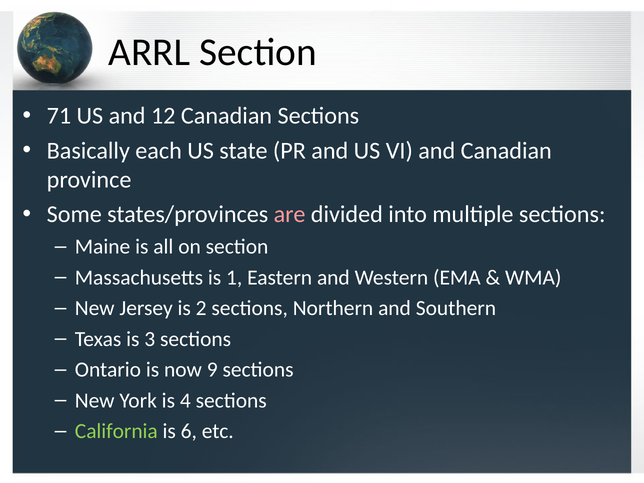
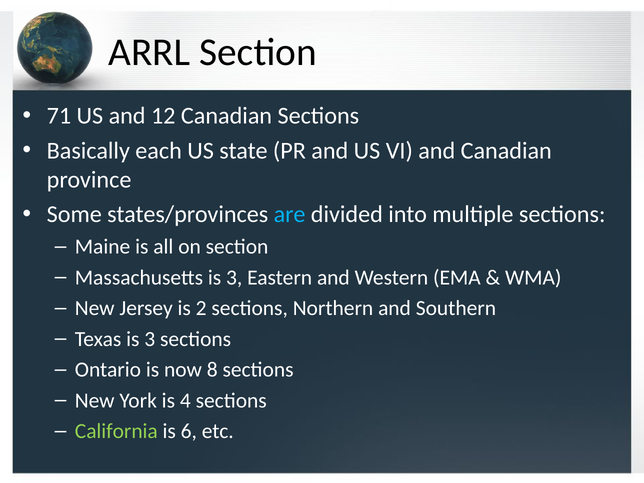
are colour: pink -> light blue (290, 214)
Massachusetts is 1: 1 -> 3 (234, 277)
9: 9 -> 8 (212, 370)
